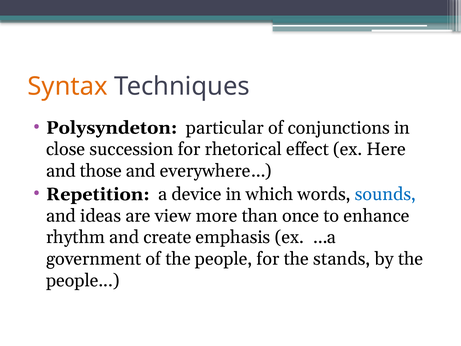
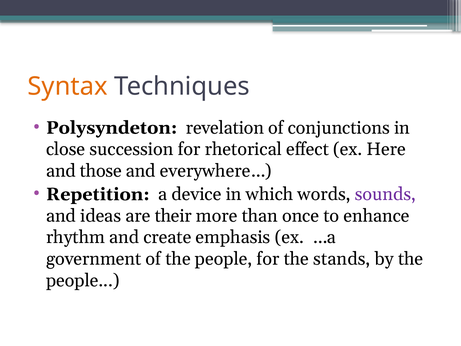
particular: particular -> revelation (225, 128)
sounds colour: blue -> purple (385, 194)
view: view -> their (173, 216)
